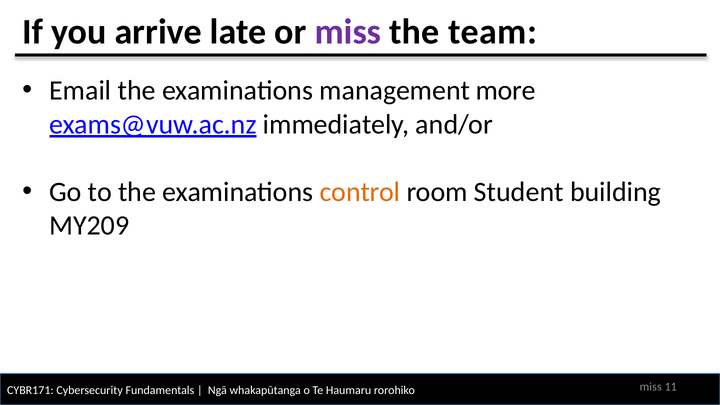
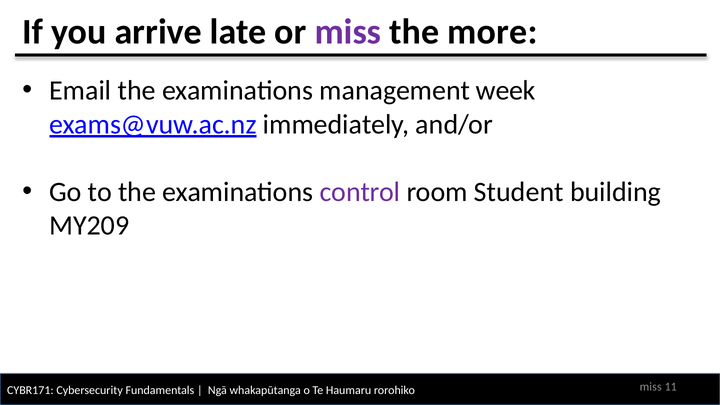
team: team -> more (493, 32)
more: more -> week (506, 91)
control colour: orange -> purple (360, 192)
